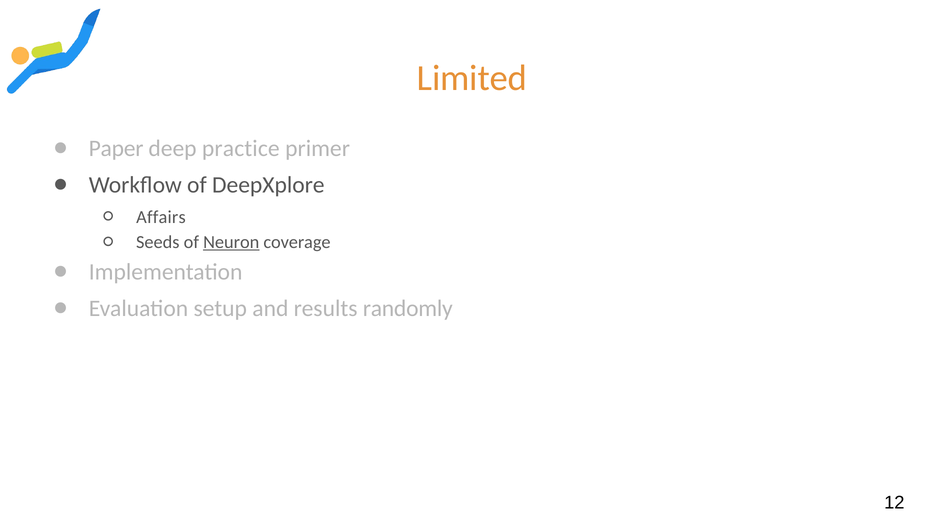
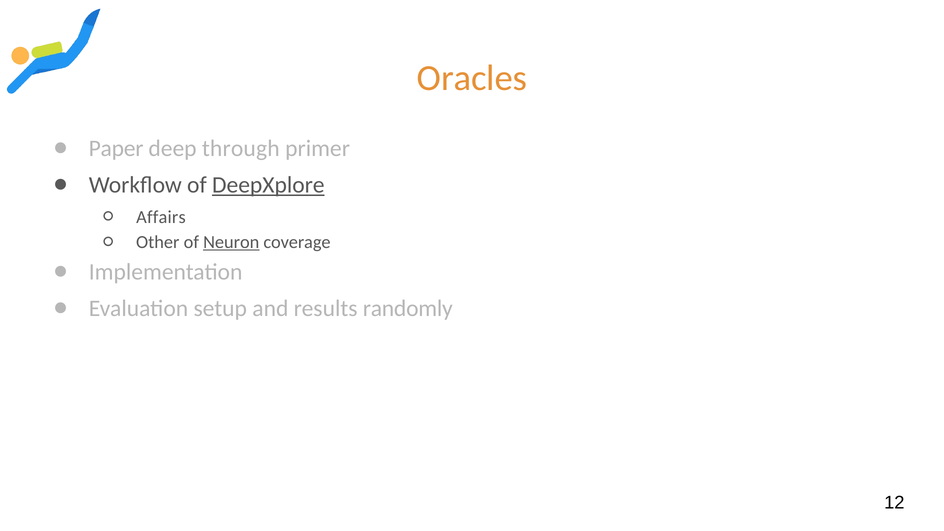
Limited: Limited -> Oracles (472, 78)
practice: practice -> through (241, 148)
DeepXplore underline: none -> present (268, 185)
Seeds: Seeds -> Other (158, 242)
